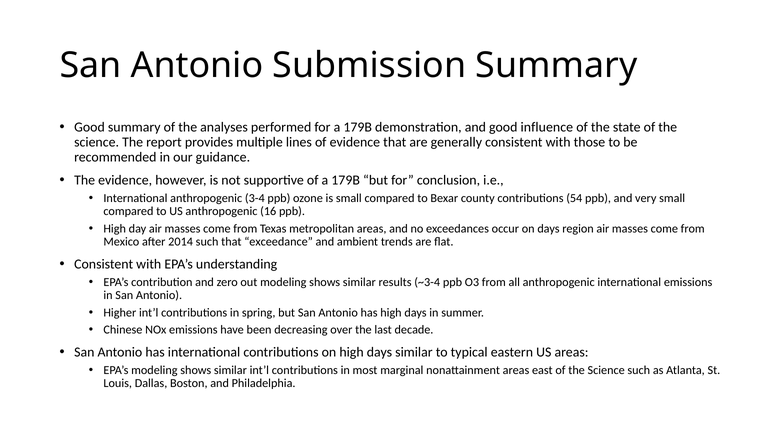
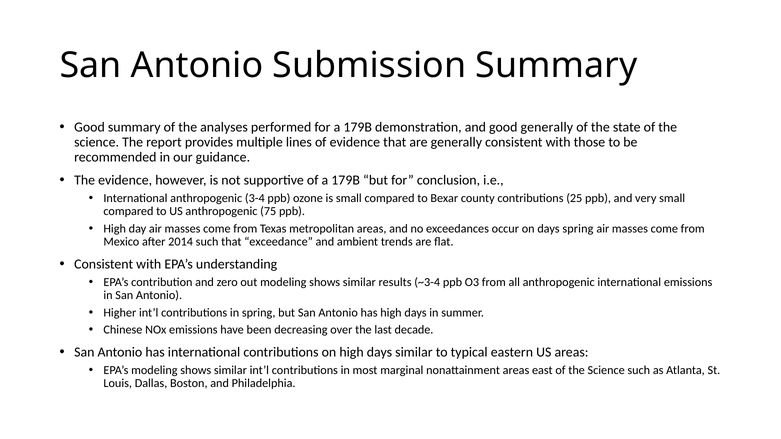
good influence: influence -> generally (547, 127)
54: 54 -> 25 (574, 198)
16: 16 -> 75 (268, 212)
days region: region -> spring (578, 229)
